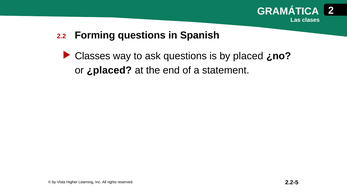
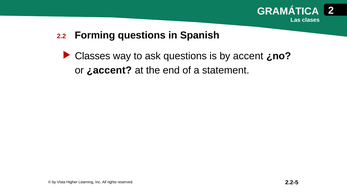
placed: placed -> accent (248, 56)
¿placed: ¿placed -> ¿accent (109, 70)
